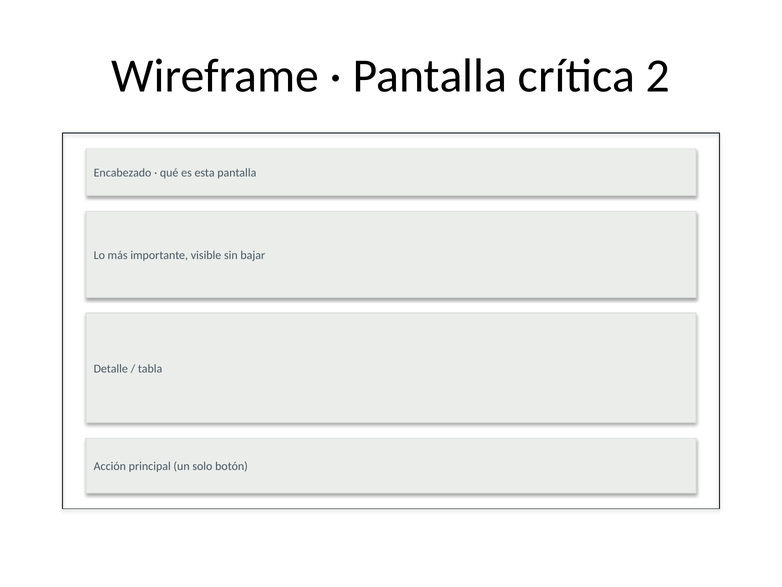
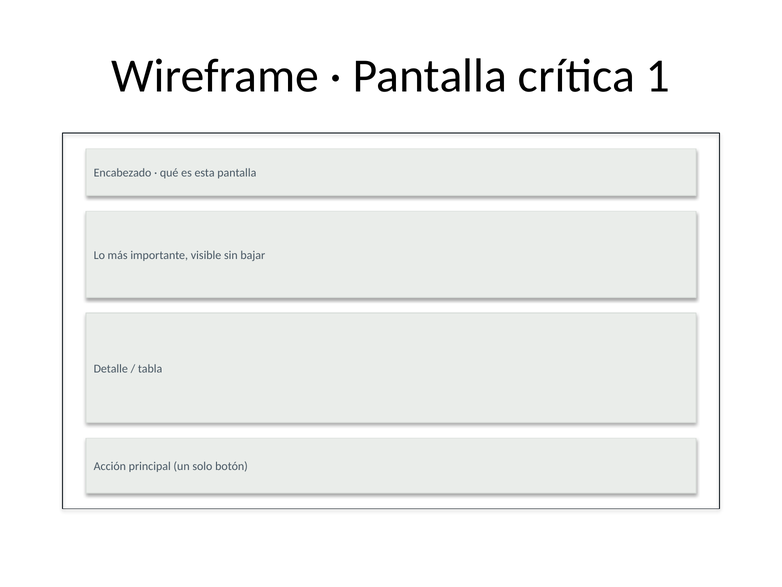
2: 2 -> 1 (658, 76)
